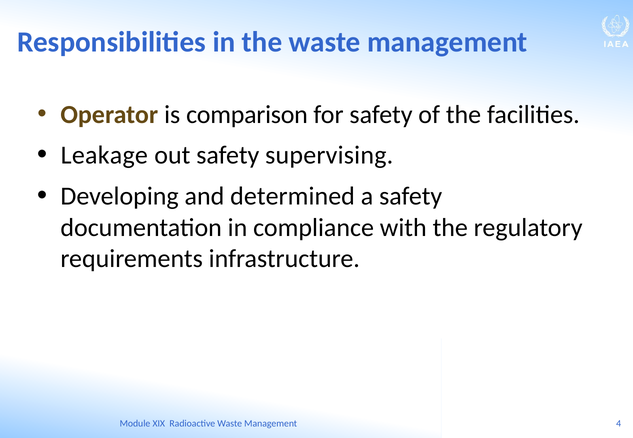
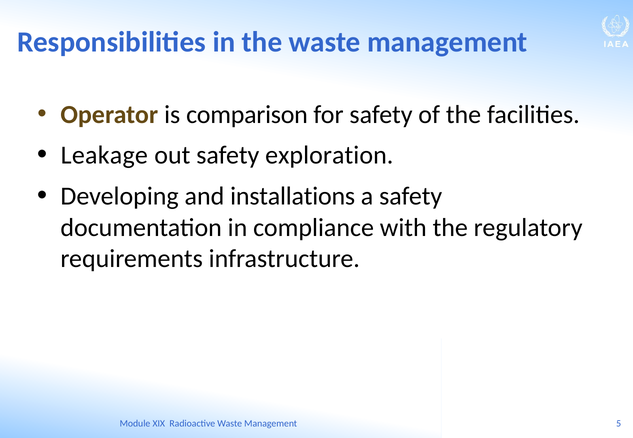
supervising: supervising -> exploration (329, 155)
determined: determined -> installations (293, 196)
4: 4 -> 5 (619, 424)
